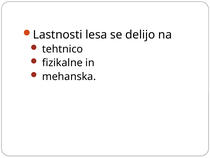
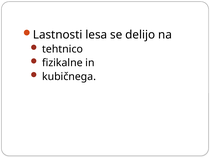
mehanska: mehanska -> kubičnega (69, 76)
